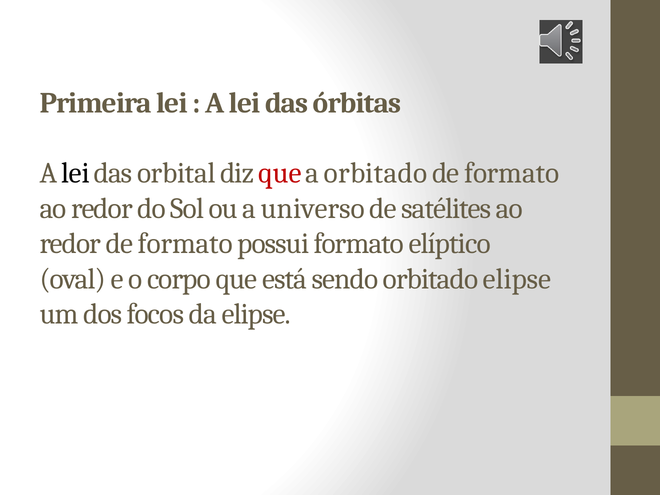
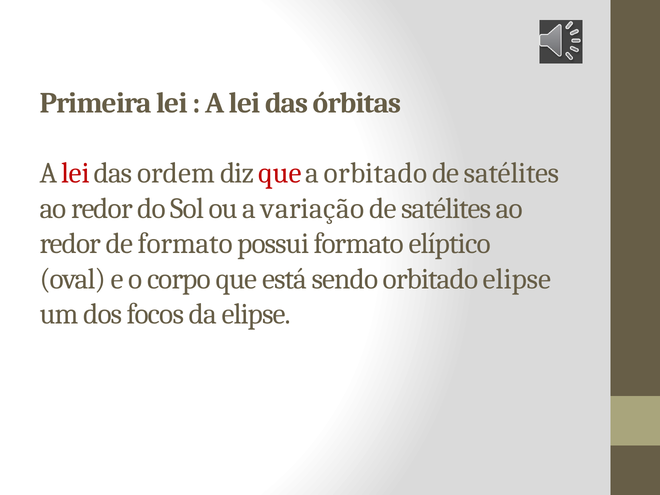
lei colour: black -> red (75, 173)
orbital: orbital -> ordem (176, 173)
formato: formato -> satélites (512, 173)
universo: universo -> variação (313, 208)
